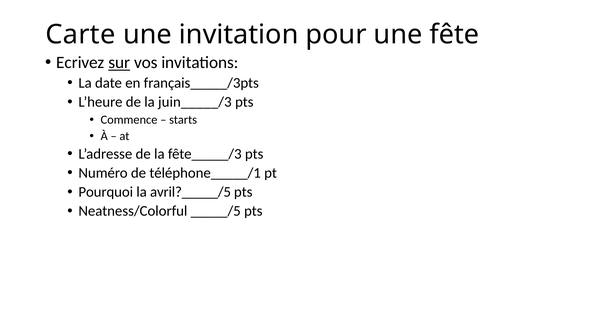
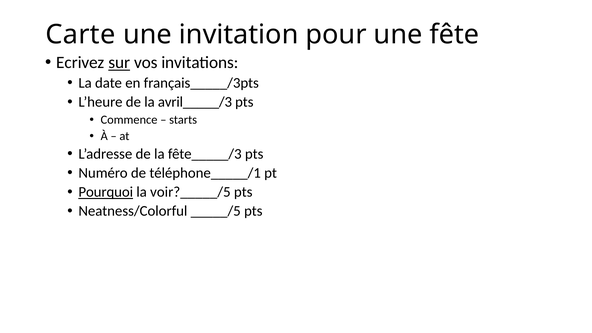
juin_____/3: juin_____/3 -> avril_____/3 (195, 102)
Pourquoi underline: none -> present (106, 192)
avril?_____/5: avril?_____/5 -> voir?_____/5 (190, 192)
